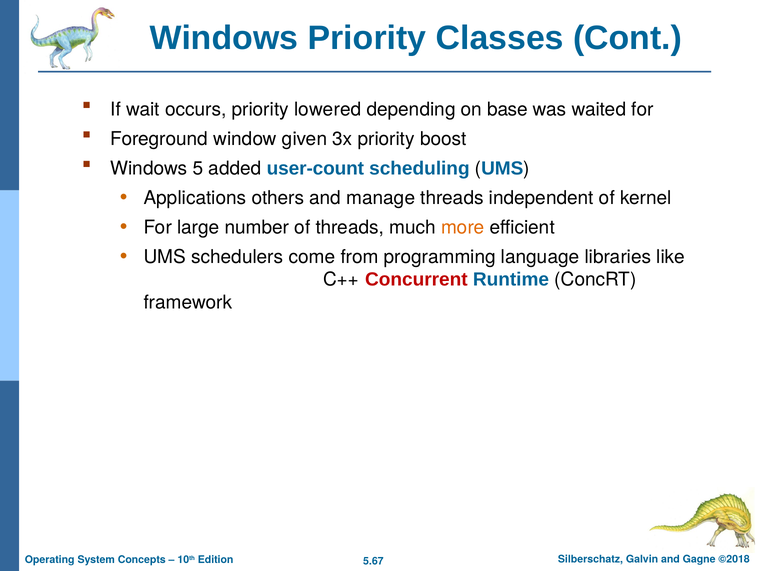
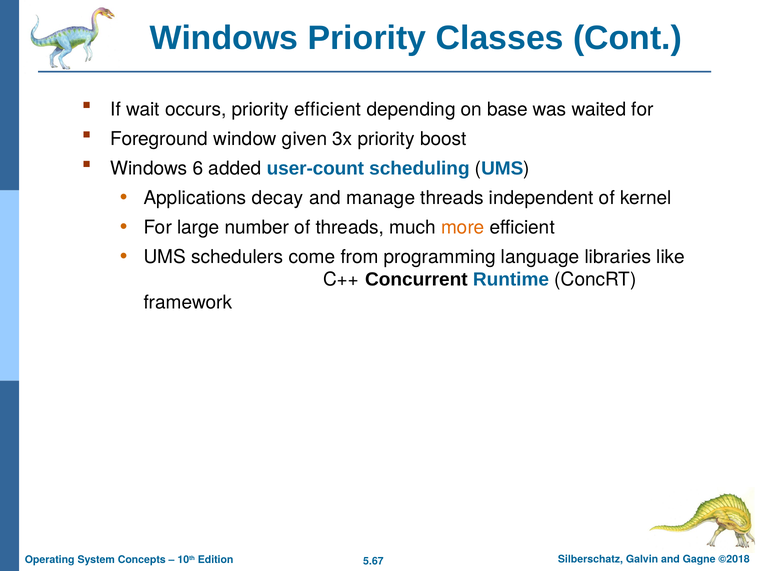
priority lowered: lowered -> efficient (328, 109)
5: 5 -> 6 (198, 168)
others: others -> decay (278, 198)
Concurrent colour: red -> black (416, 280)
